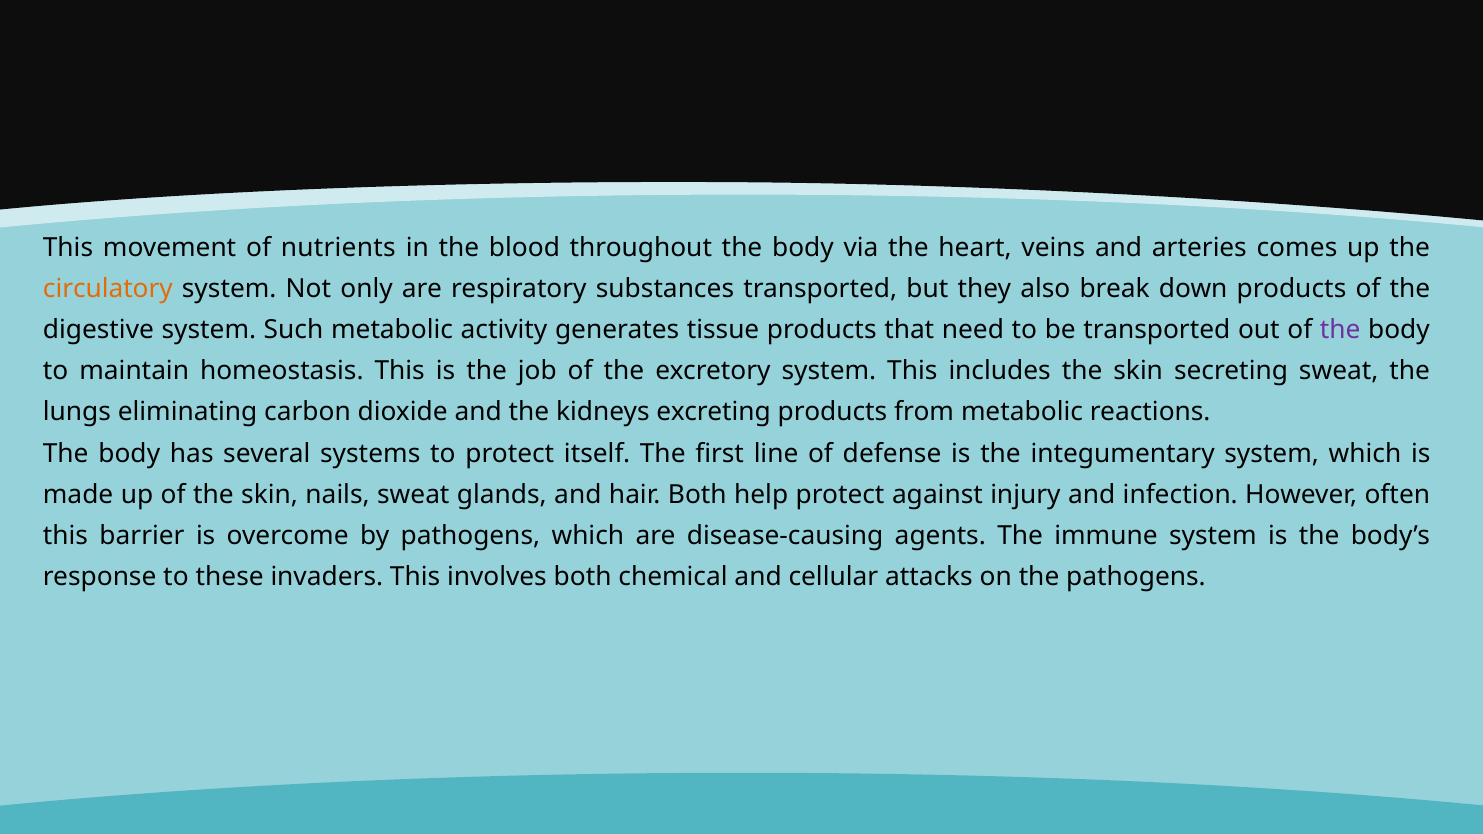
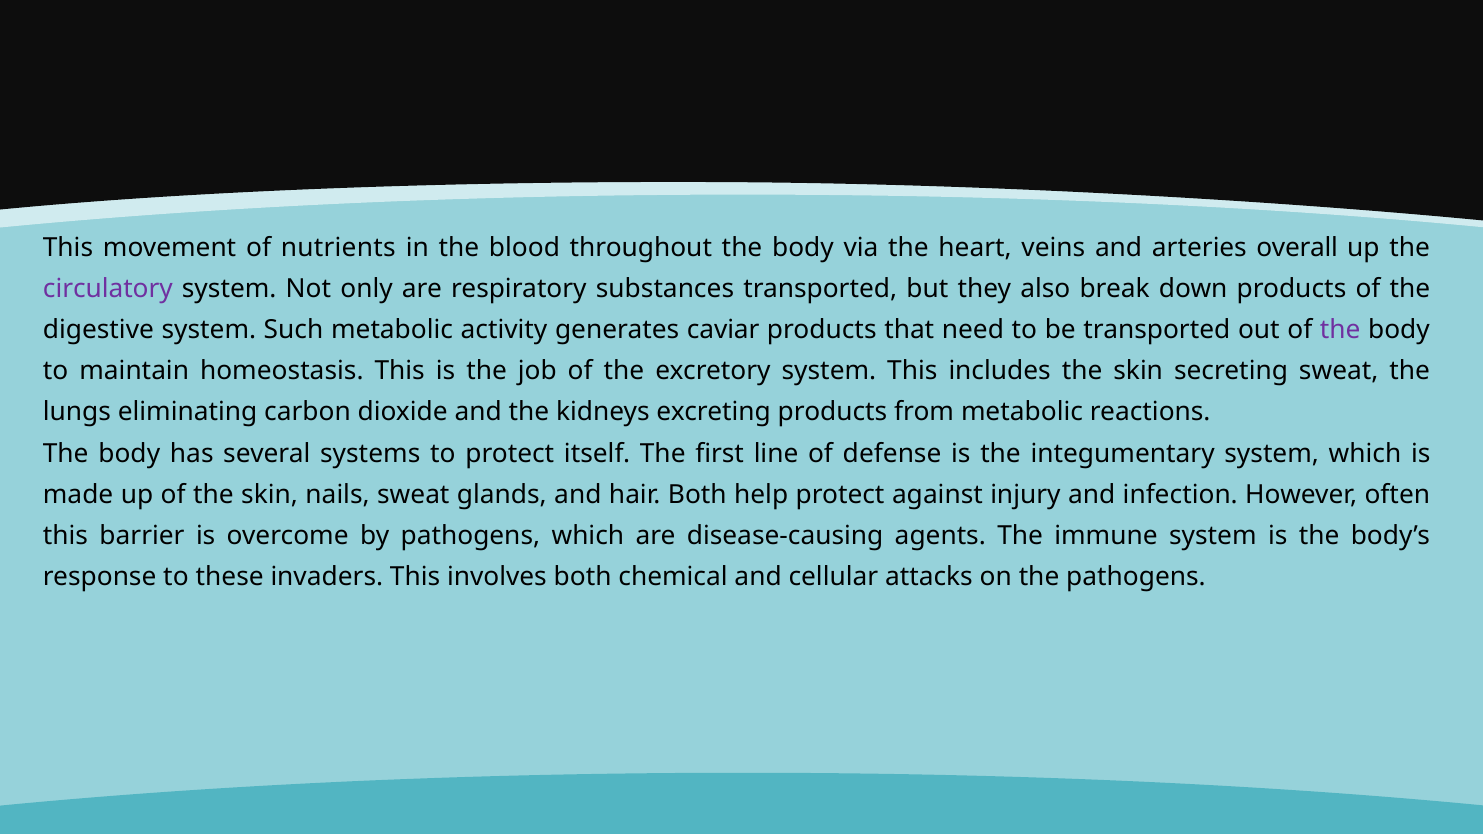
comes: comes -> overall (1297, 248)
circulatory colour: orange -> purple (108, 289)
tissue: tissue -> caviar (723, 330)
